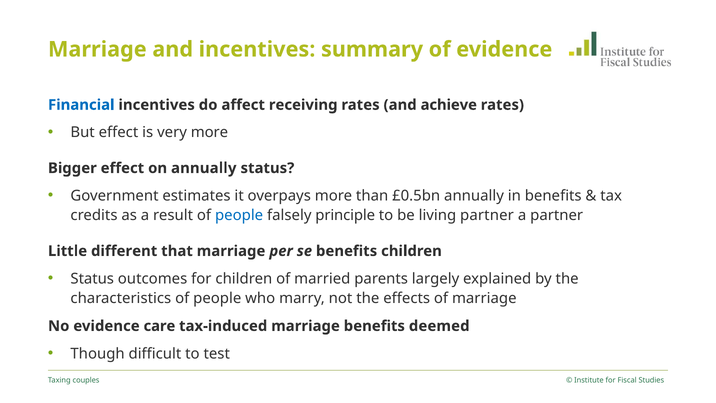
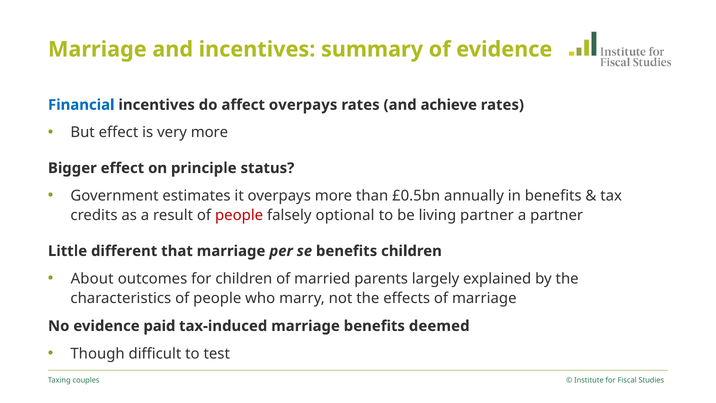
affect receiving: receiving -> overpays (303, 105)
on annually: annually -> principle (204, 168)
people colour: blue -> red (239, 215)
principle: principle -> optional (345, 215)
Status: Status -> About (92, 279)
care: care -> paid (159, 326)
